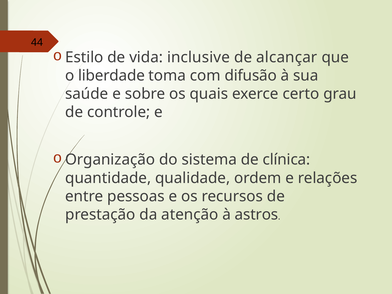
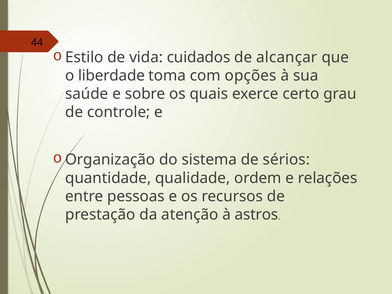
inclusive: inclusive -> cuidados (199, 57)
difusão: difusão -> opções (251, 76)
clínica: clínica -> sérios (286, 160)
